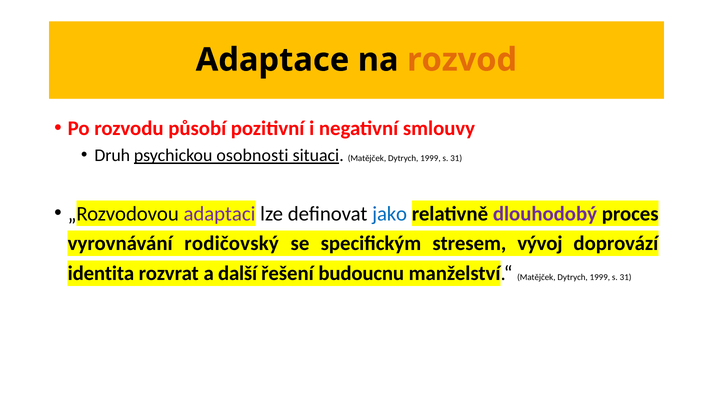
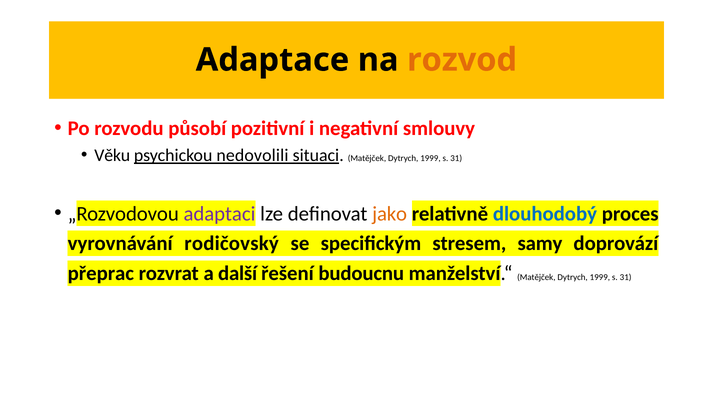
Druh: Druh -> Věku (112, 156)
osobnosti: osobnosti -> nedovolili (252, 156)
jako colour: blue -> orange (390, 214)
dlouhodobý colour: purple -> blue (545, 214)
vývoj: vývoj -> samy (540, 244)
identita: identita -> přeprac (101, 273)
